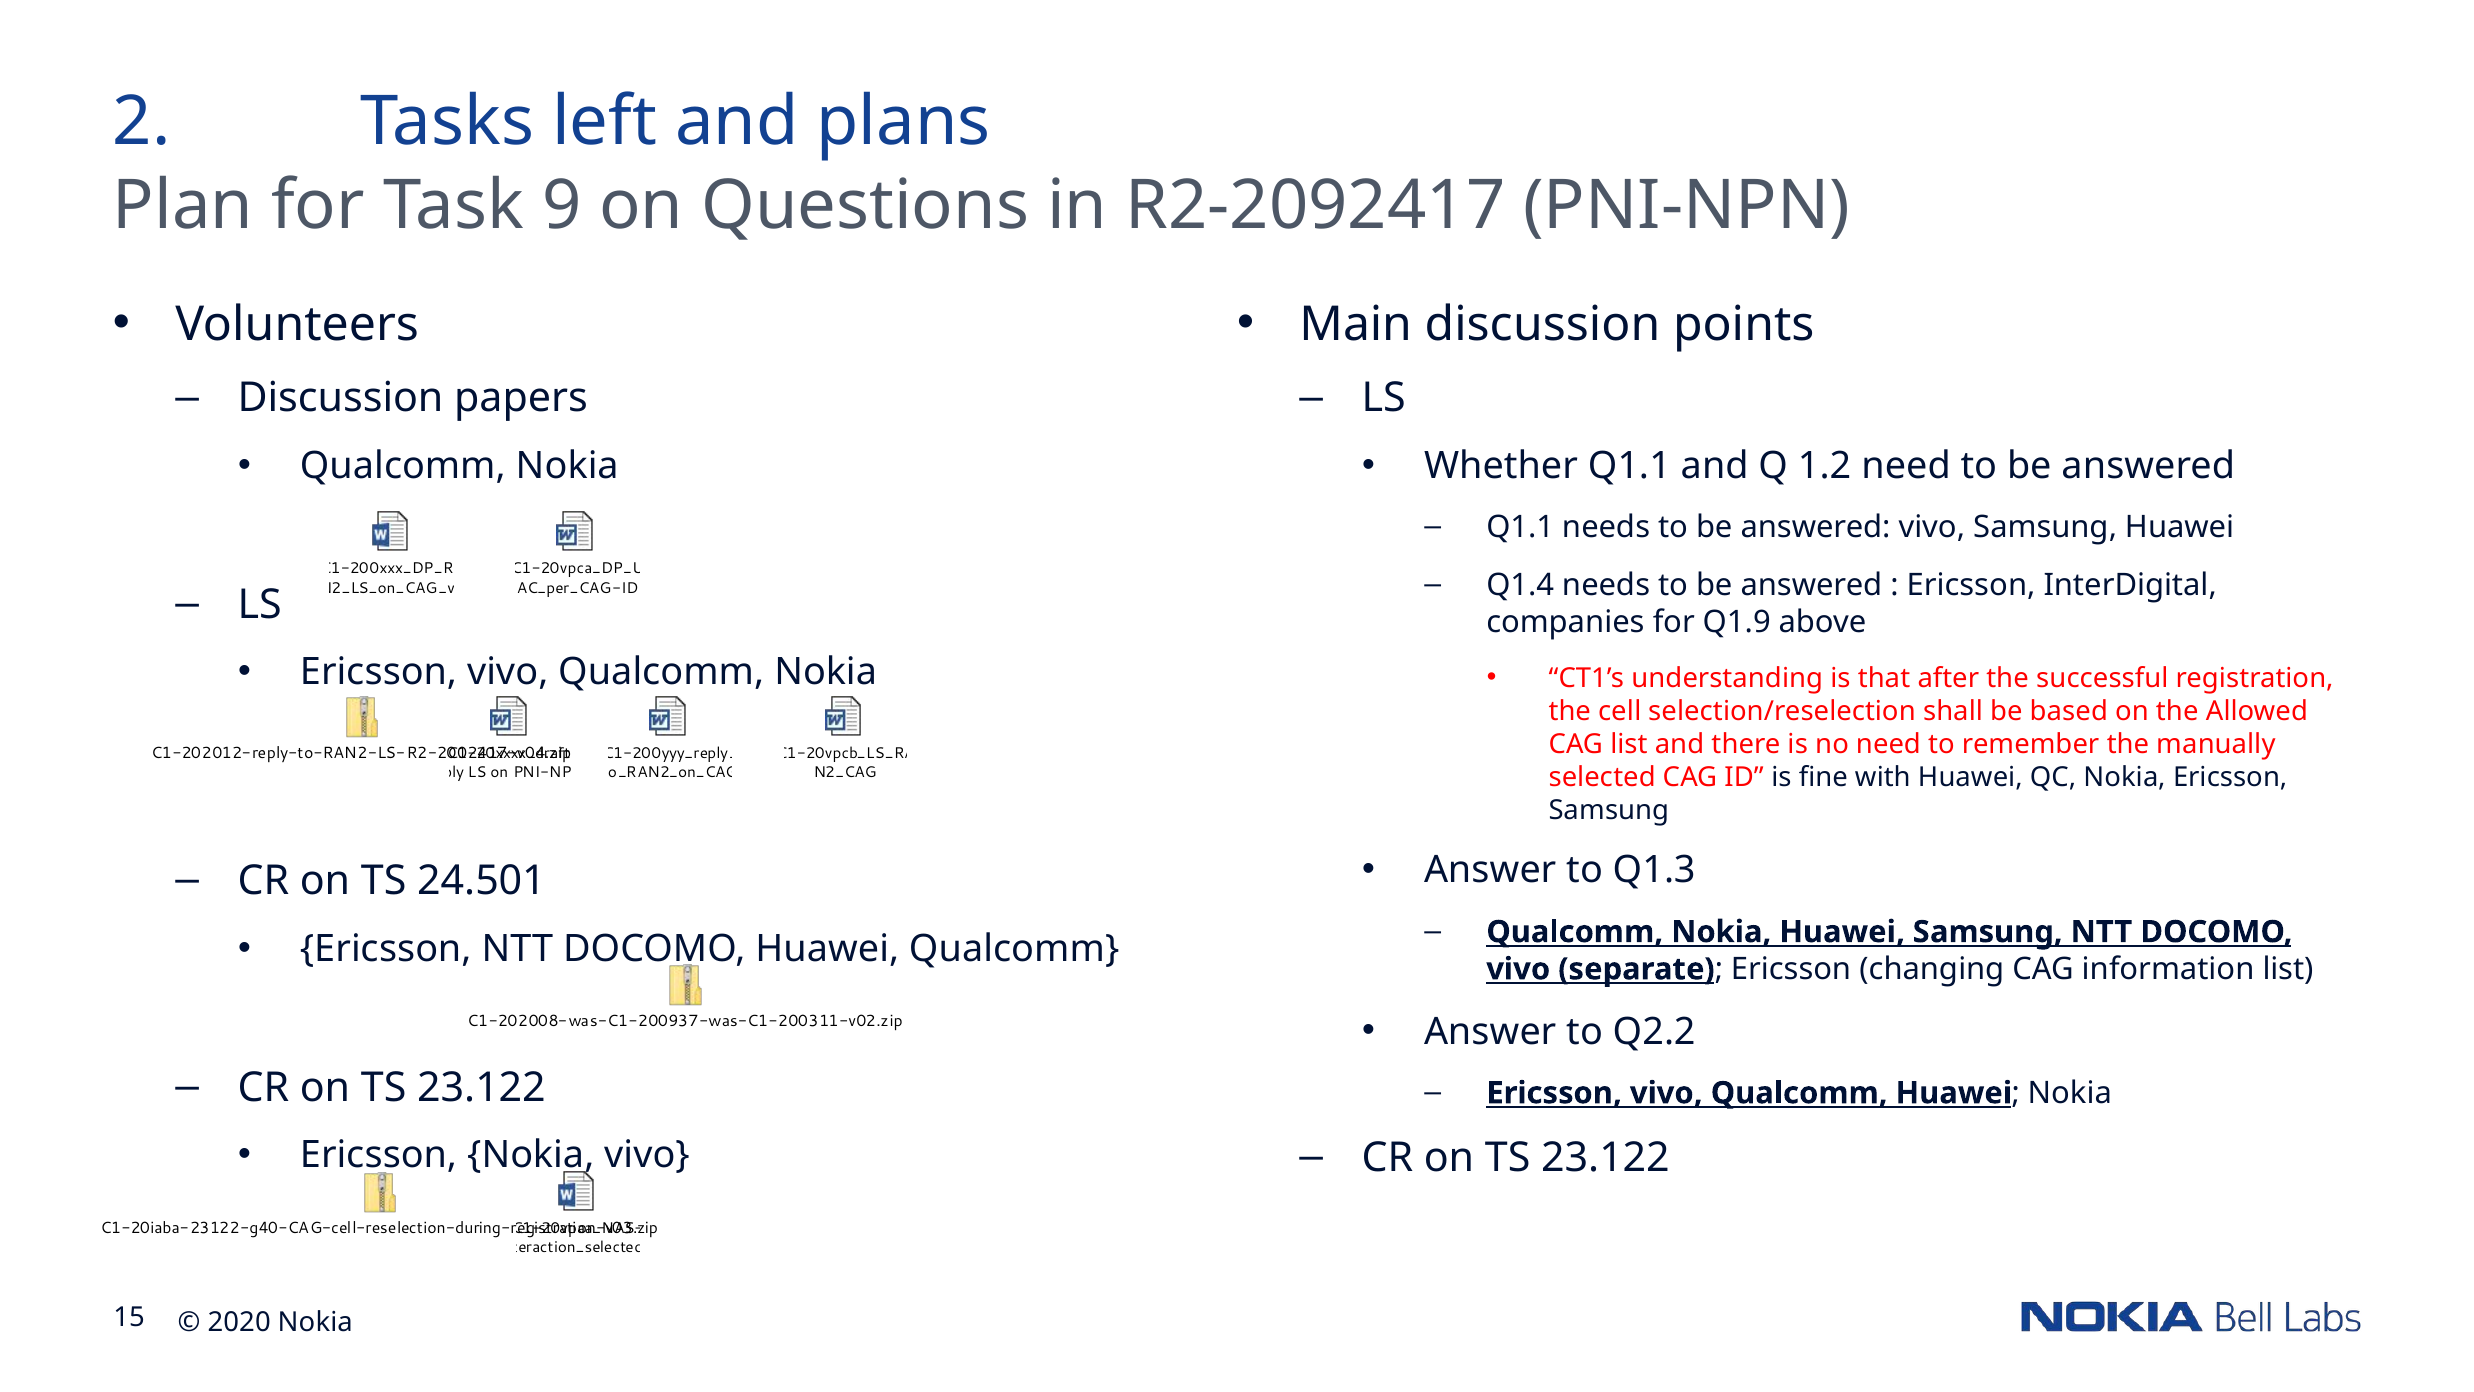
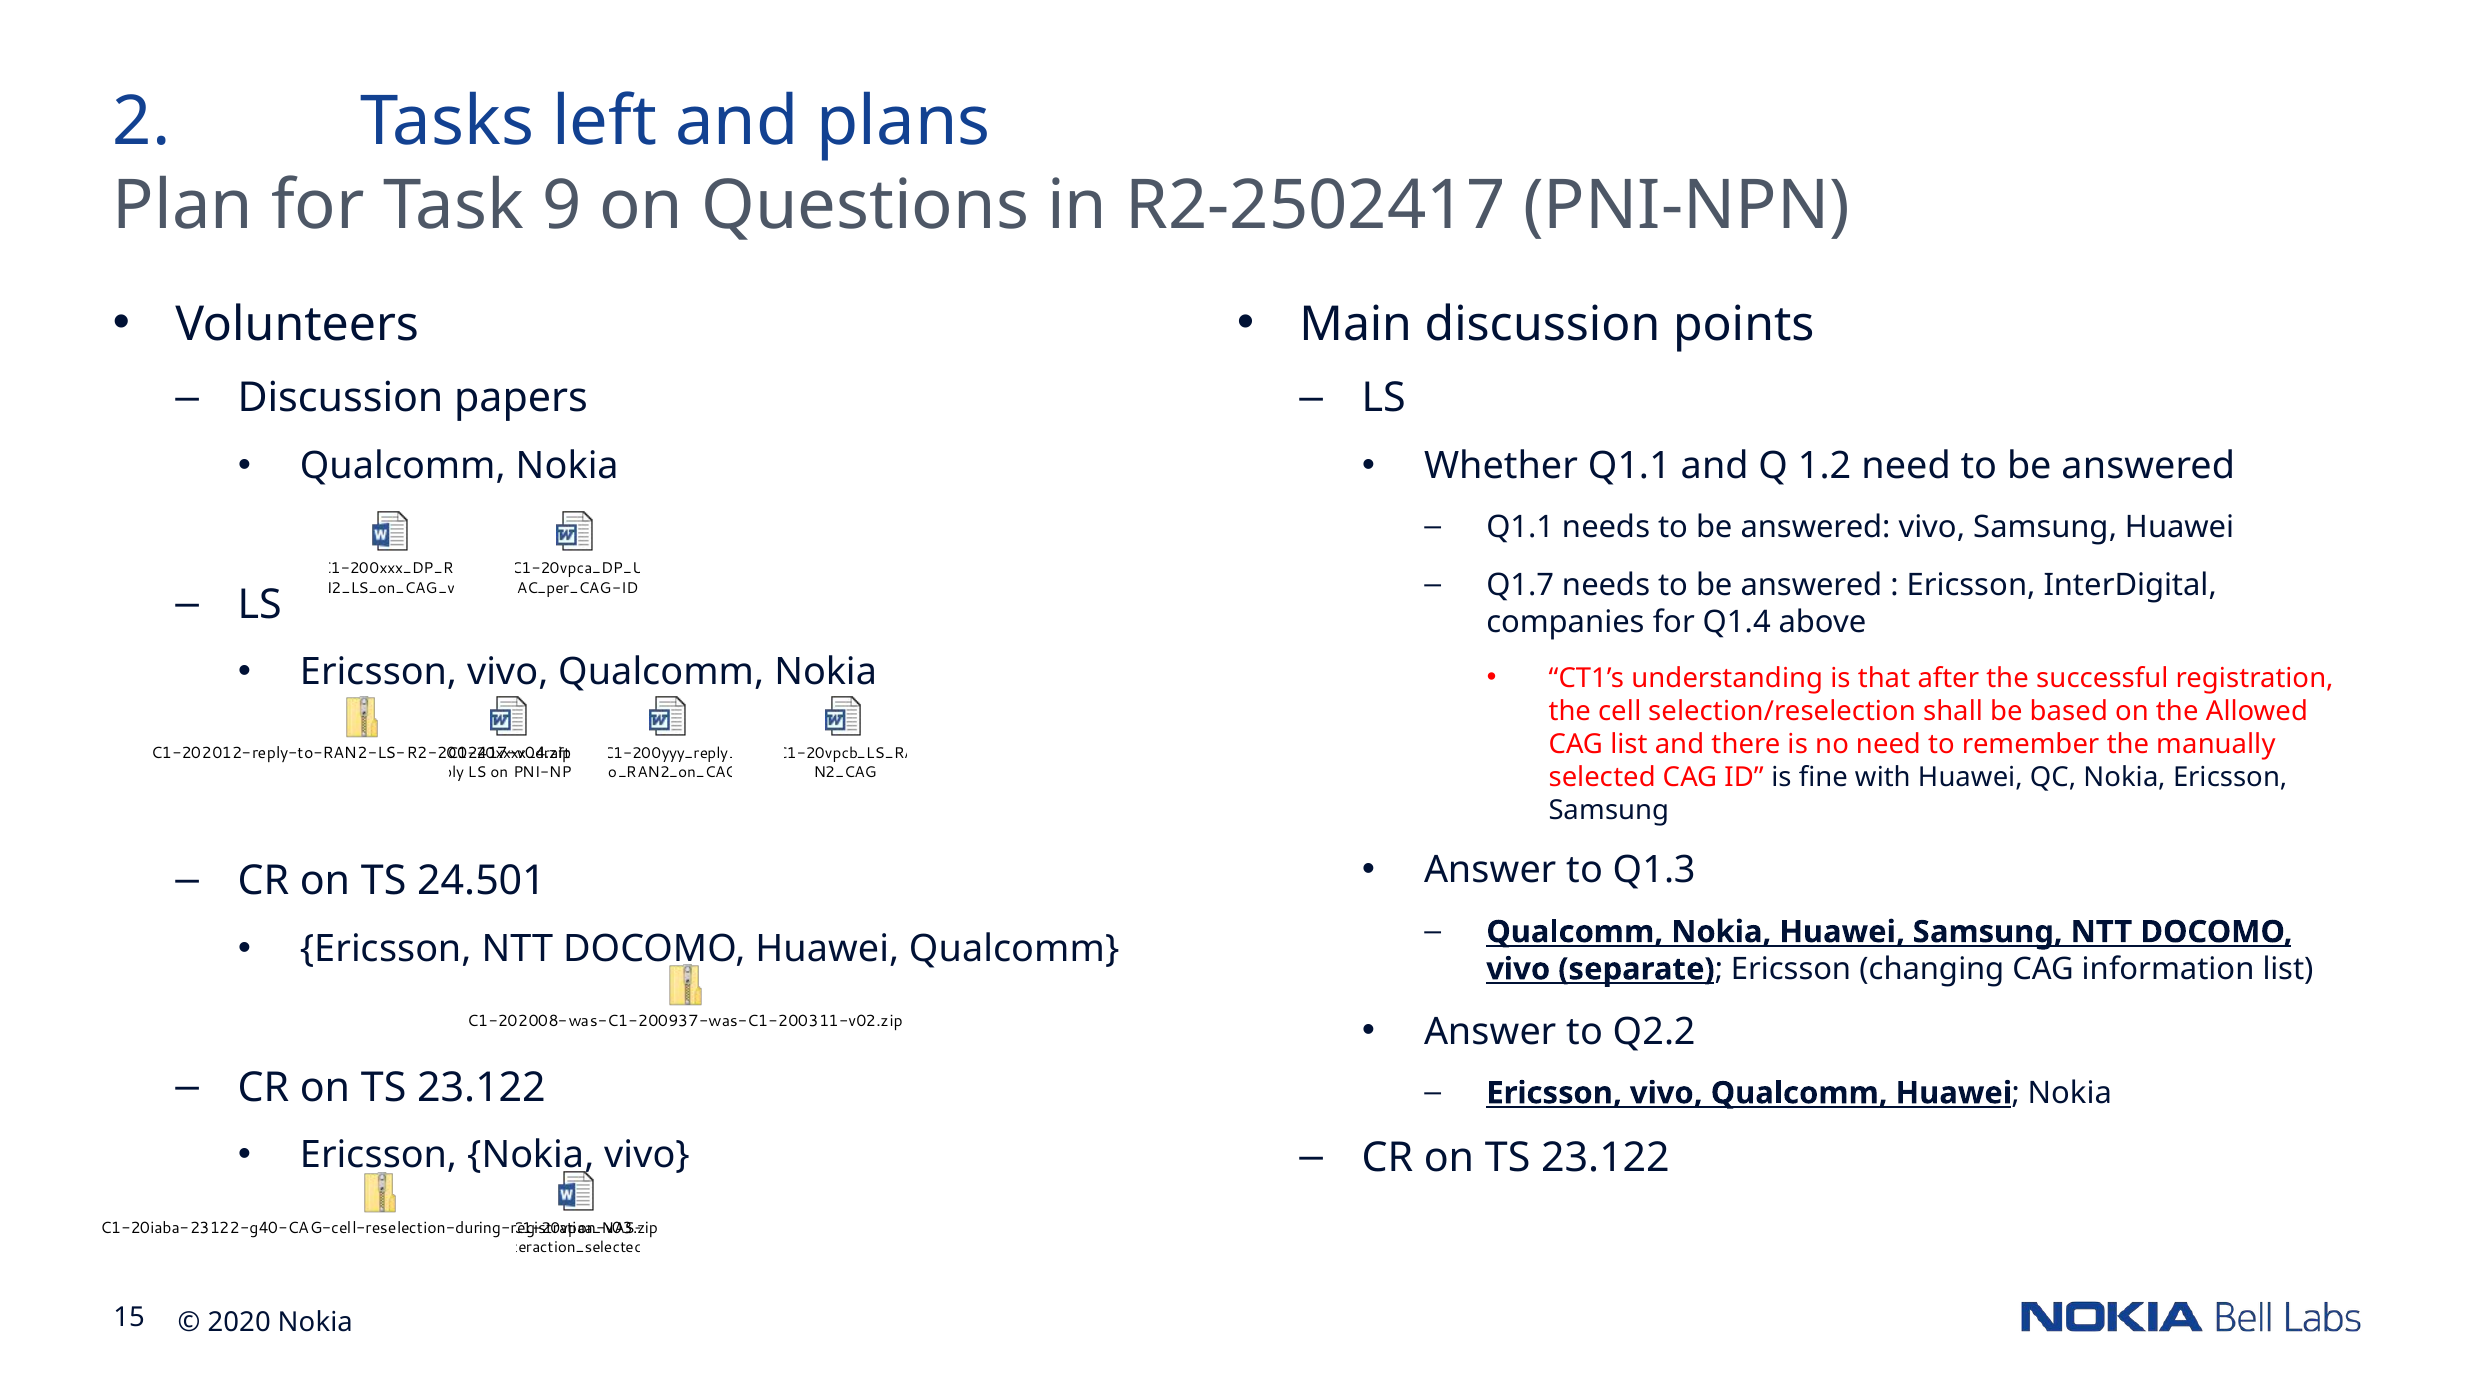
R2-2092417: R2-2092417 -> R2-2502417 (1315, 206)
Q1.4: Q1.4 -> Q1.7 (1520, 585)
Q1.9: Q1.9 -> Q1.4 (1737, 623)
